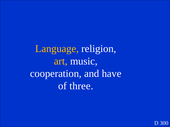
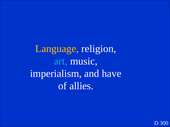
art colour: yellow -> light blue (61, 61)
cooperation: cooperation -> imperialism (56, 74)
three: three -> allies (81, 86)
